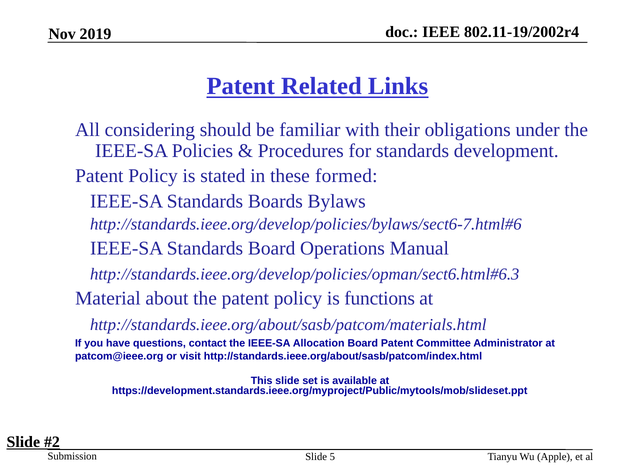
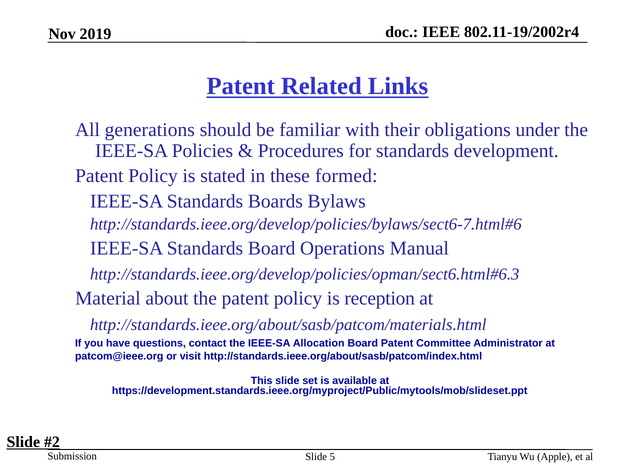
considering: considering -> generations (150, 130)
functions: functions -> reception (380, 299)
